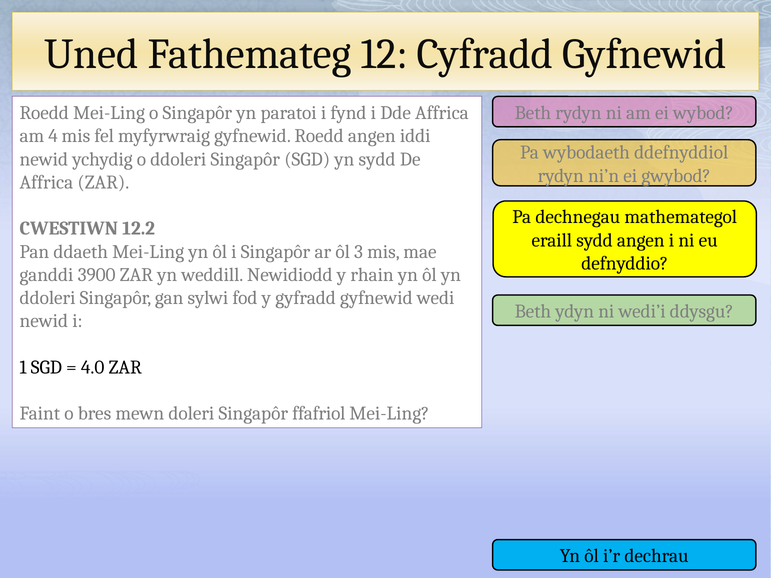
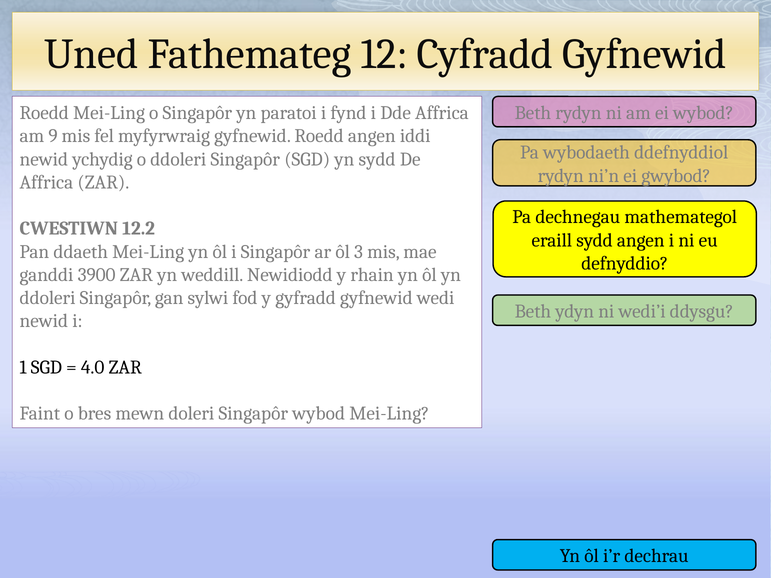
4: 4 -> 9 (53, 136)
Singapôr ffafriol: ffafriol -> wybod (319, 414)
